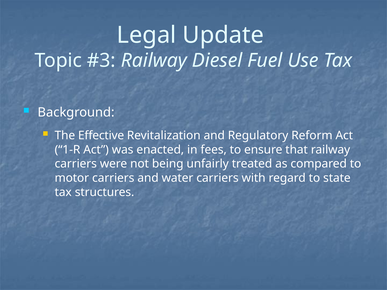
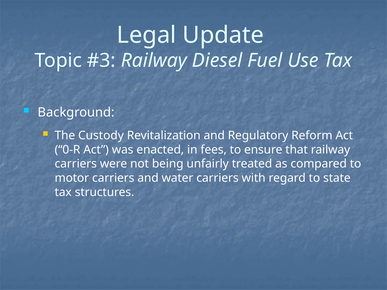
Effective: Effective -> Custody (101, 136)
1-R: 1-R -> 0-R (67, 150)
